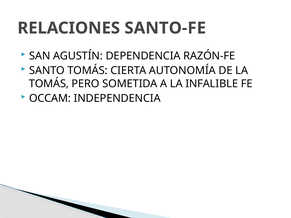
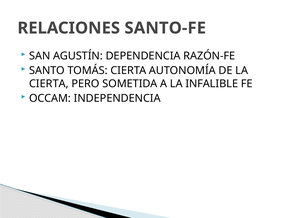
TOMÁS: TOMÁS -> CIERTA (49, 84)
